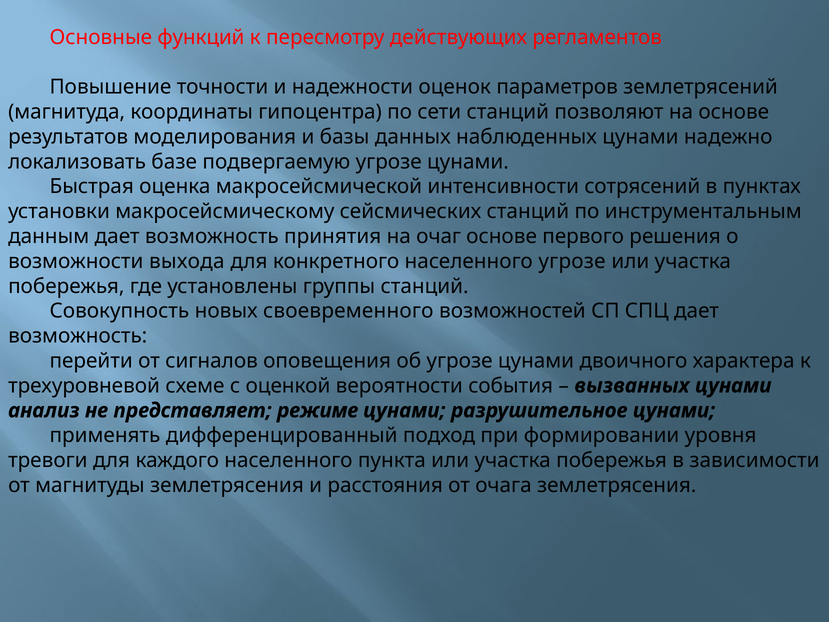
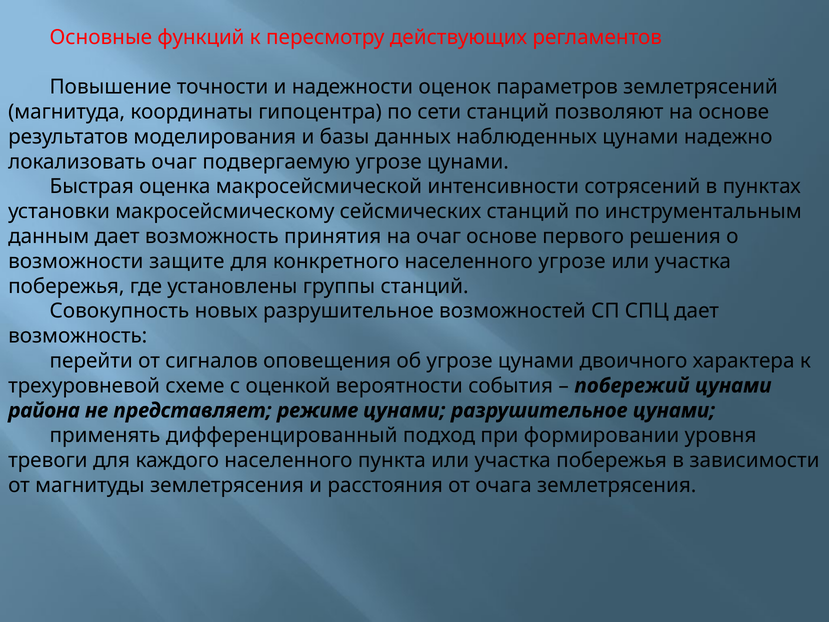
локализовать базе: базе -> очаг (174, 162)
выхода: выхода -> защите (187, 261)
новых своевременного: своевременного -> разрушительное (348, 311)
вызванных: вызванных -> побережий (632, 386)
анализ: анализ -> района (44, 410)
